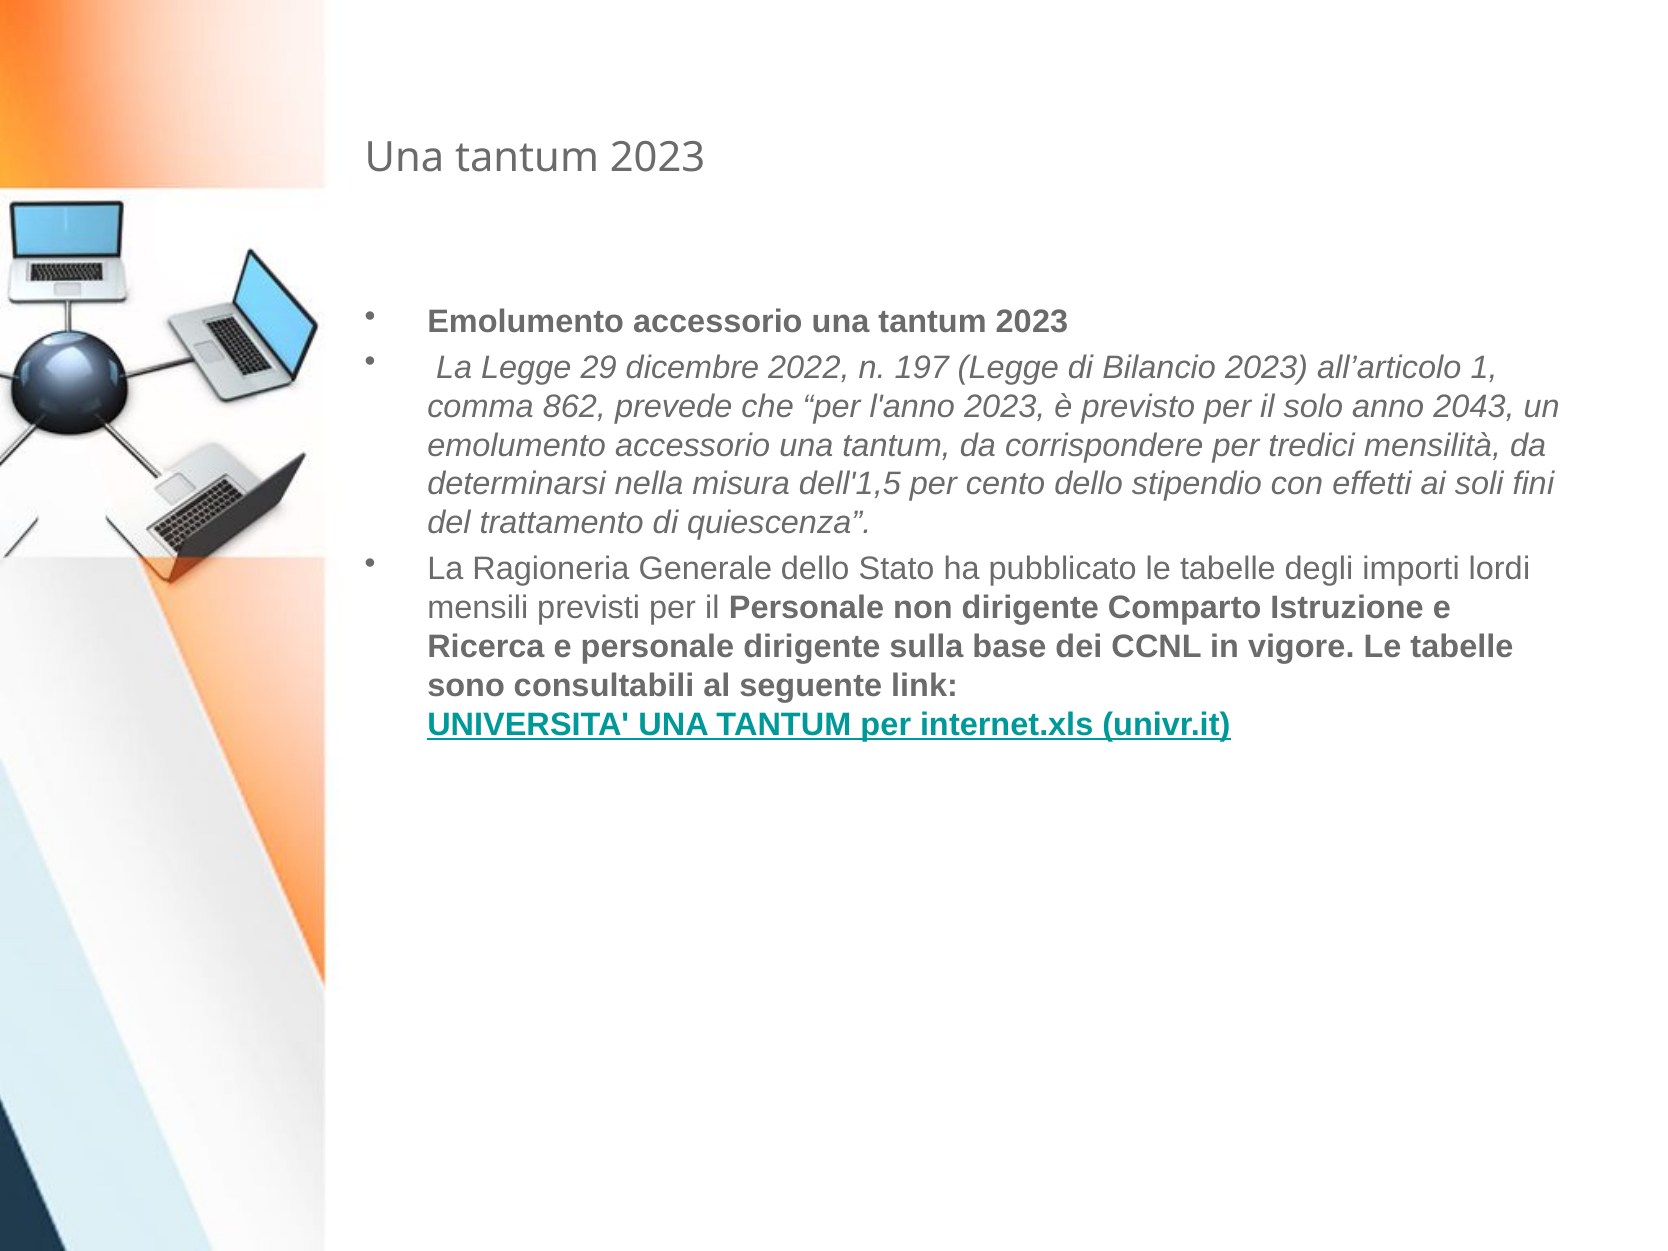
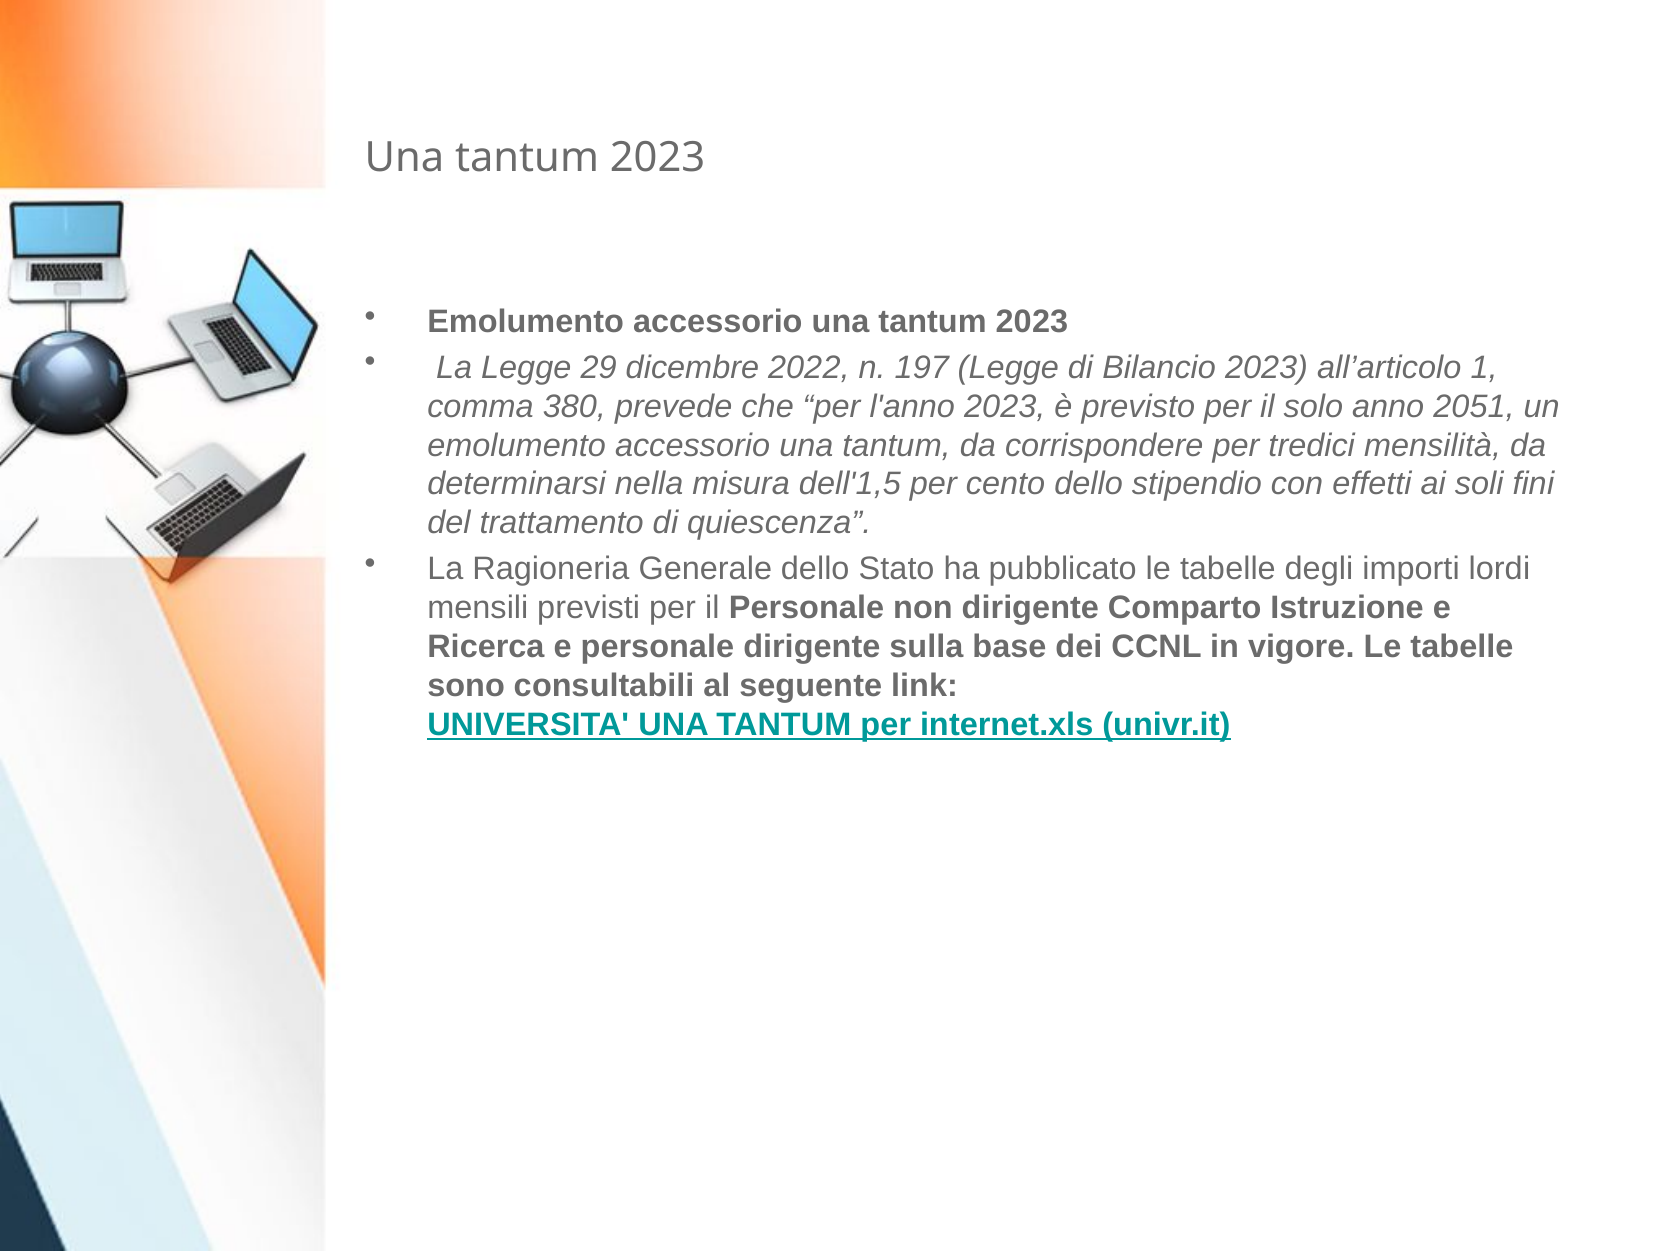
862: 862 -> 380 (574, 406)
2043: 2043 -> 2051 (1474, 406)
